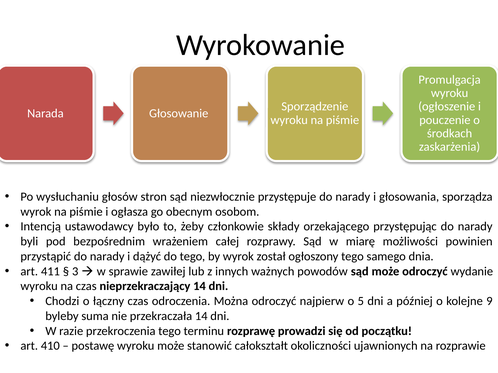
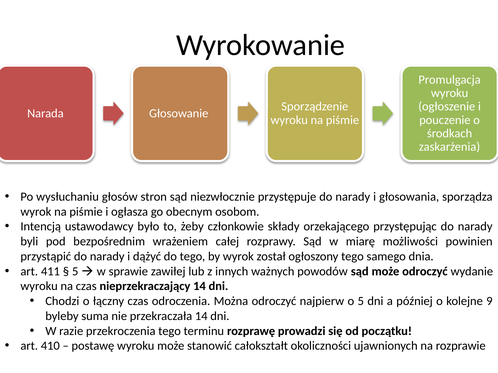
3: 3 -> 5 (75, 272)
